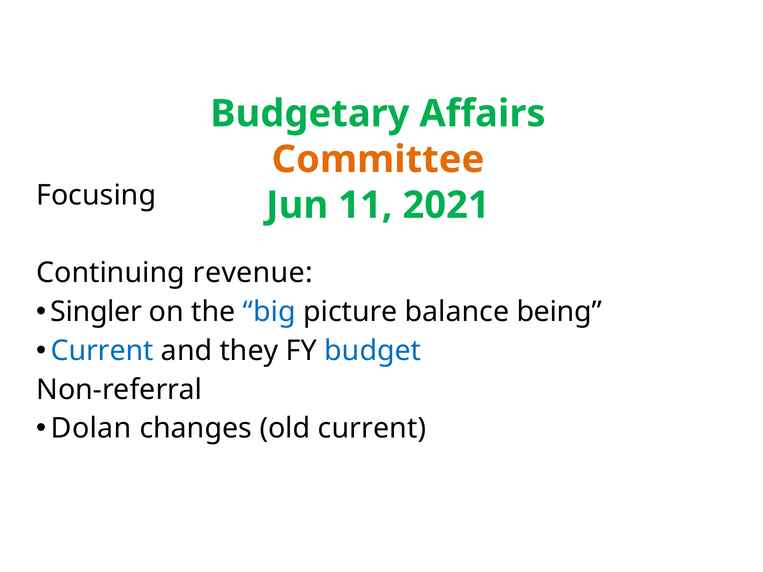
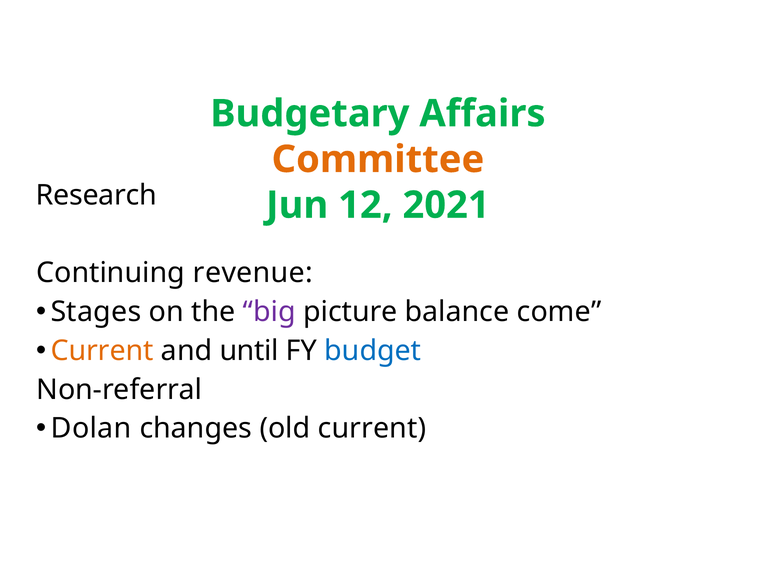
Focusing: Focusing -> Research (96, 195)
11: 11 -> 12 (365, 205)
Singler: Singler -> Stages (96, 312)
big colour: blue -> purple (269, 312)
being: being -> come (559, 312)
Current colour: blue -> orange (102, 351)
they: they -> until (249, 351)
